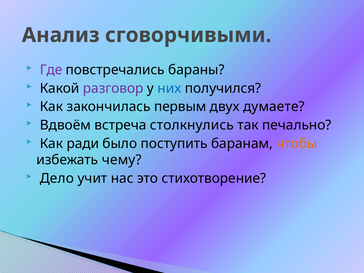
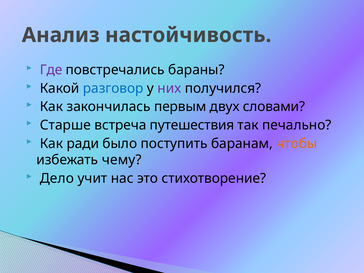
сговорчивыми: сговорчивыми -> настойчивость (188, 35)
разговор colour: purple -> blue (113, 88)
них colour: blue -> purple (169, 88)
думаете: думаете -> словами (274, 107)
Вдвоём: Вдвоём -> Старше (65, 125)
столкнулись: столкнулись -> путешествия (192, 125)
